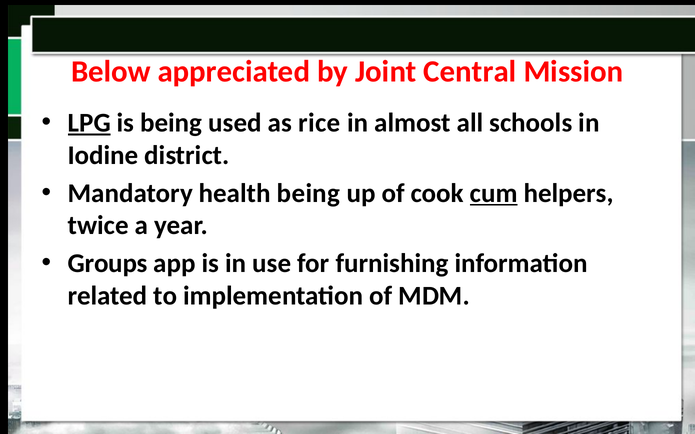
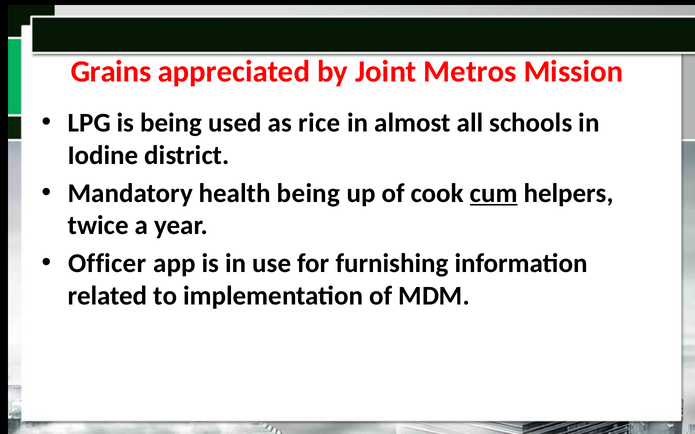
Below: Below -> Grains (111, 72)
Central: Central -> Metros (470, 72)
LPG underline: present -> none (89, 123)
Groups: Groups -> Officer (107, 264)
